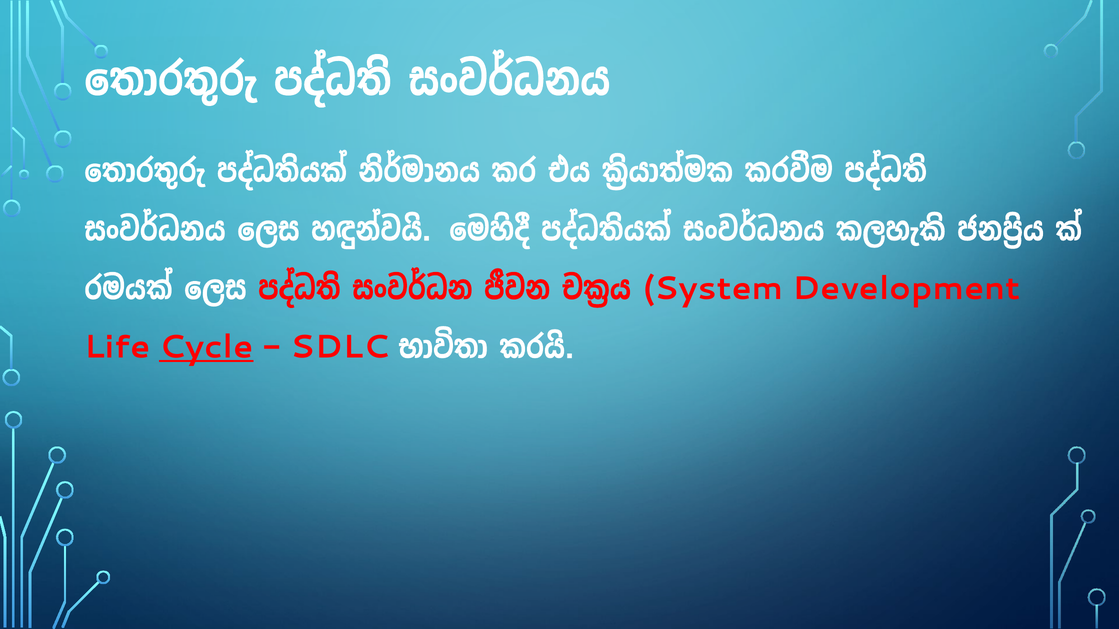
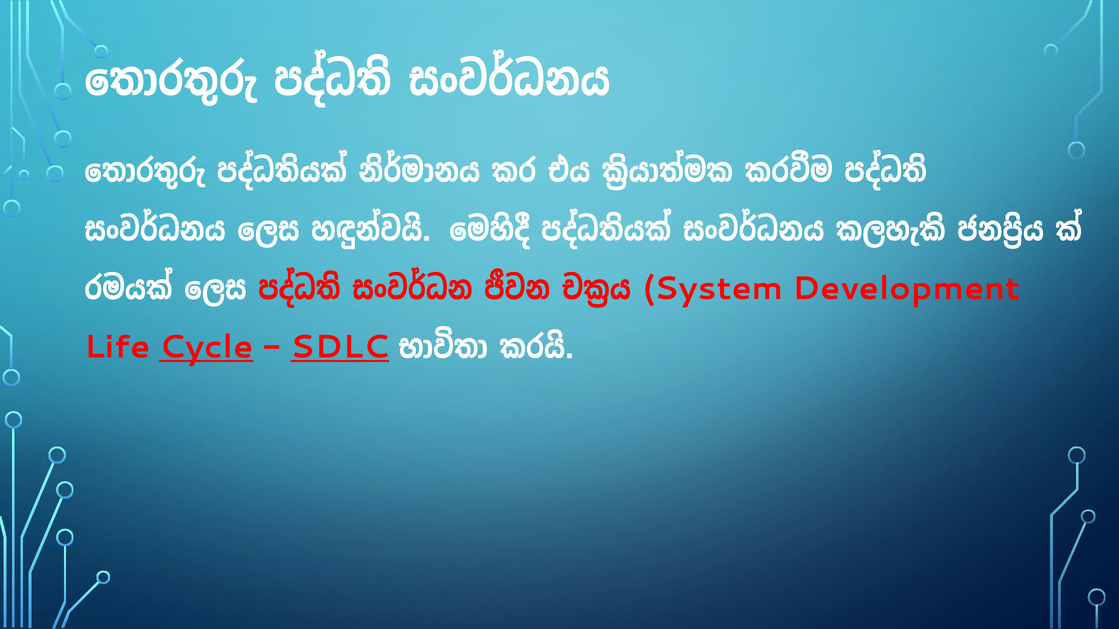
SDLC underline: none -> present (340, 347)
